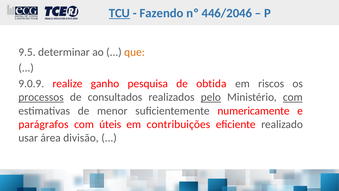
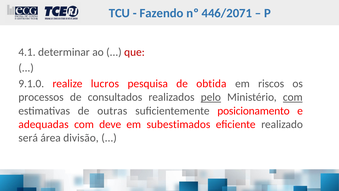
TCU underline: present -> none (119, 13)
446/2046: 446/2046 -> 446/2071 (227, 13)
9.5: 9.5 -> 4.1 (27, 52)
que colour: orange -> red (134, 52)
9.0.9: 9.0.9 -> 9.1.0 (31, 84)
ganho: ganho -> lucros (105, 84)
processos underline: present -> none (41, 97)
menor: menor -> outras (112, 111)
numericamente: numericamente -> posicionamento (254, 111)
parágrafos: parágrafos -> adequadas (44, 124)
úteis: úteis -> deve (110, 124)
contribuições: contribuições -> subestimados (178, 124)
usar: usar -> será (28, 138)
